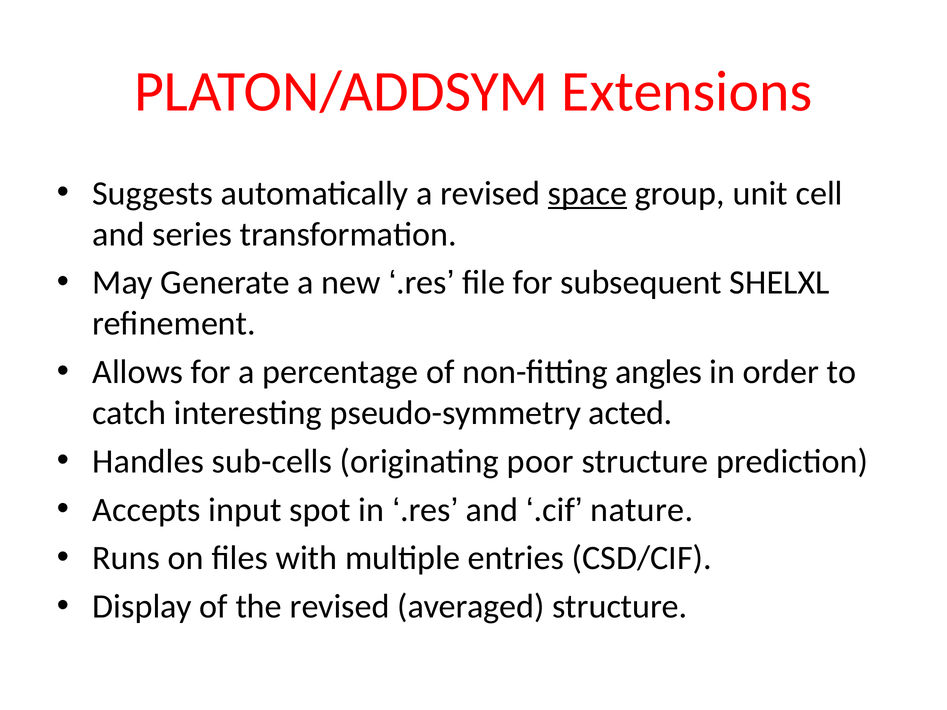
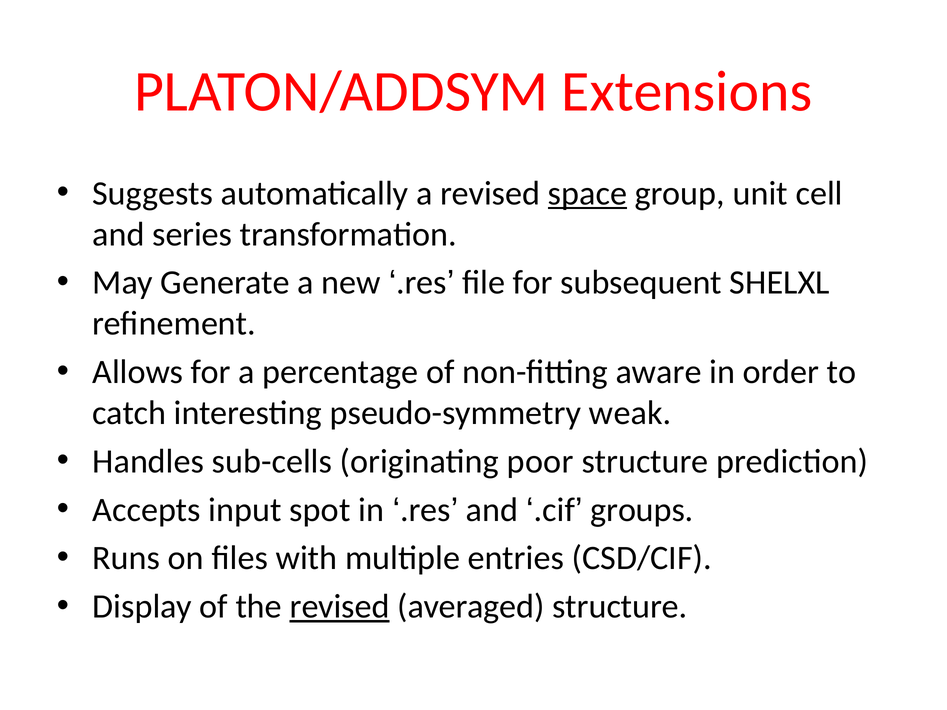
angles: angles -> aware (659, 372)
acted: acted -> weak (630, 413)
nature: nature -> groups (642, 510)
revised underline: none -> present (340, 607)
